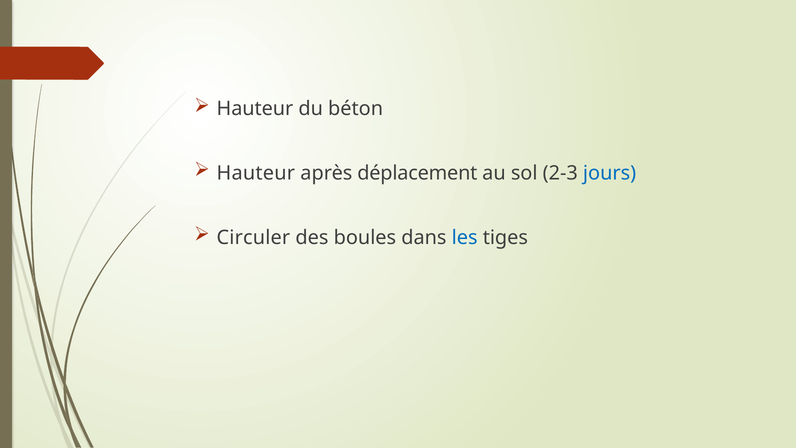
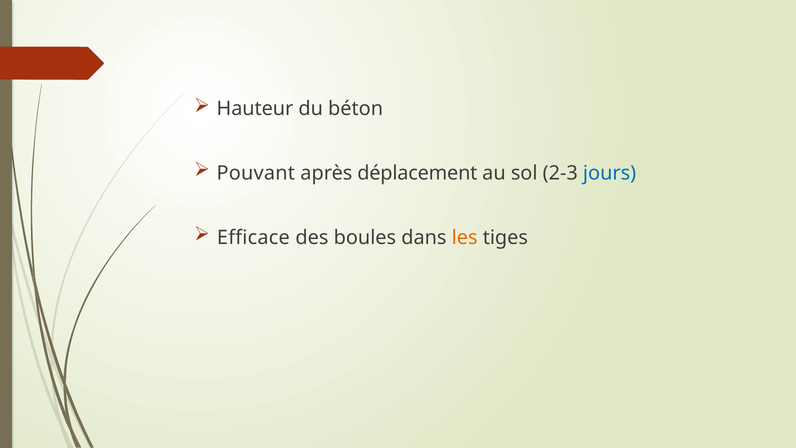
Hauteur: Hauteur -> Pouvant (256, 173)
Circuler: Circuler -> Efficace (253, 237)
les colour: blue -> orange (465, 237)
